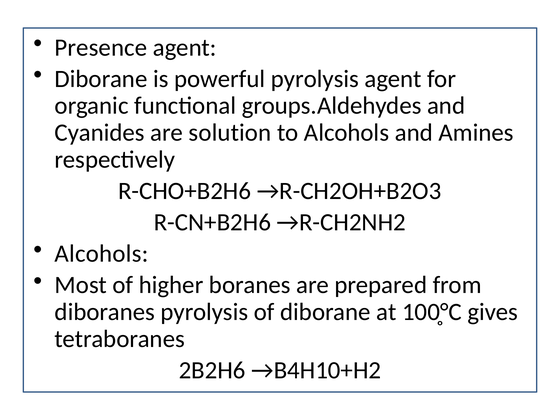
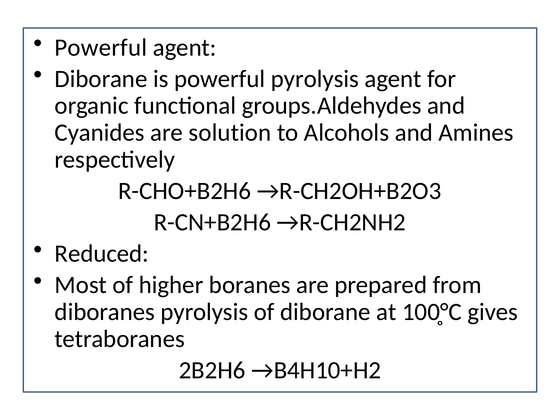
Presence: Presence -> Powerful (101, 47)
Alcohols: Alcohols -> Reduced (102, 254)
